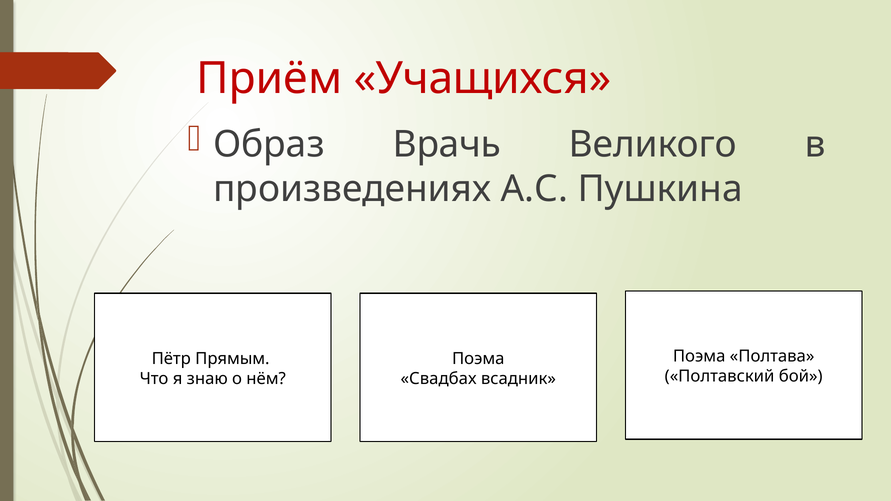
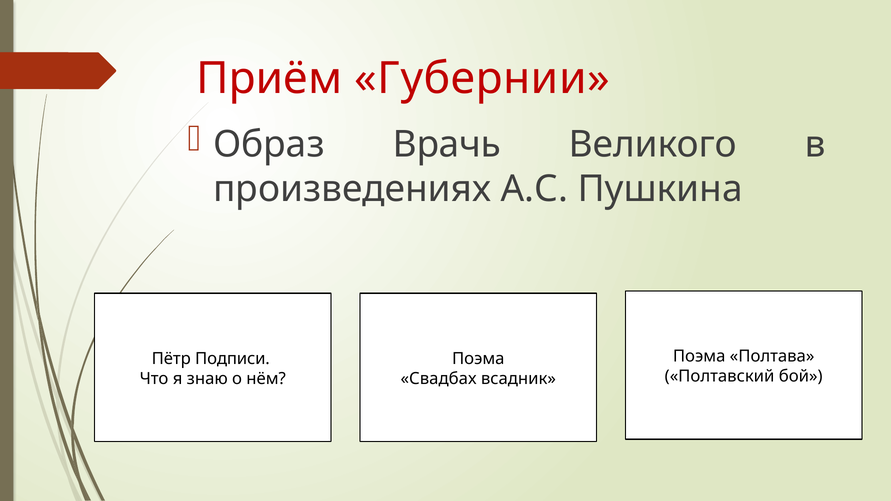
Учащихся: Учащихся -> Губернии (482, 79)
Прямым: Прямым -> Подписи (232, 359)
